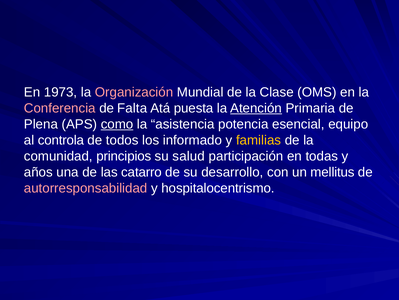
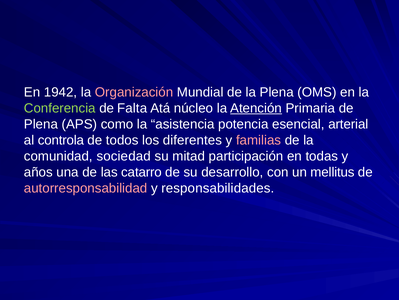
1973: 1973 -> 1942 (61, 92)
la Clase: Clase -> Plena (277, 92)
Conferencia colour: pink -> light green (60, 108)
puesta: puesta -> núcleo (194, 108)
como underline: present -> none (117, 124)
equipo: equipo -> arterial (348, 124)
informado: informado -> diferentes (192, 140)
familias colour: yellow -> pink (259, 140)
principios: principios -> sociedad (124, 156)
salud: salud -> mitad (189, 156)
hospitalocentrismo: hospitalocentrismo -> responsabilidades (218, 188)
